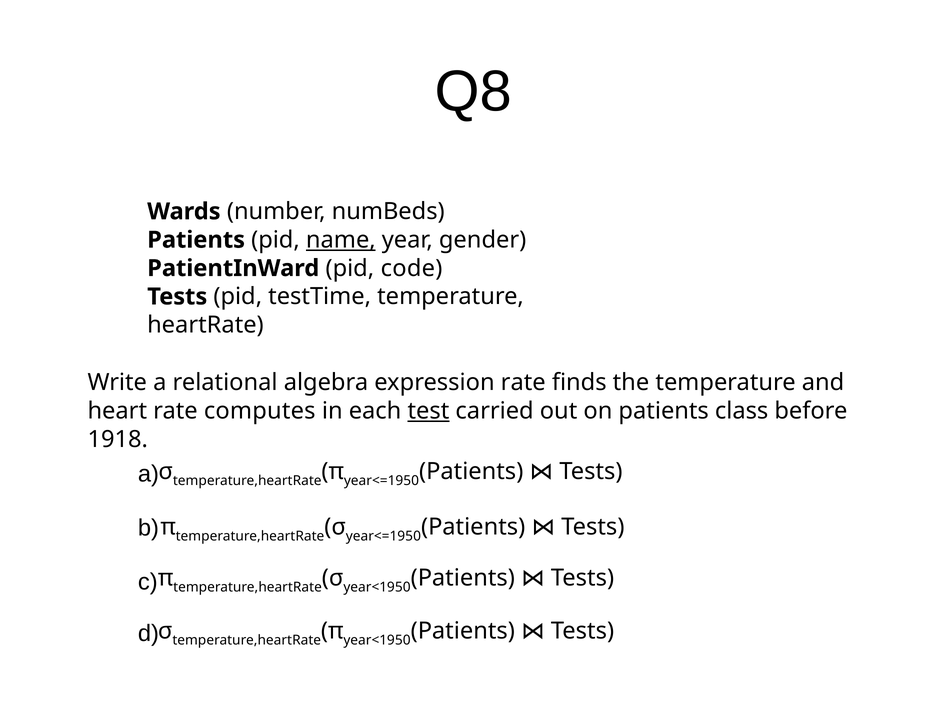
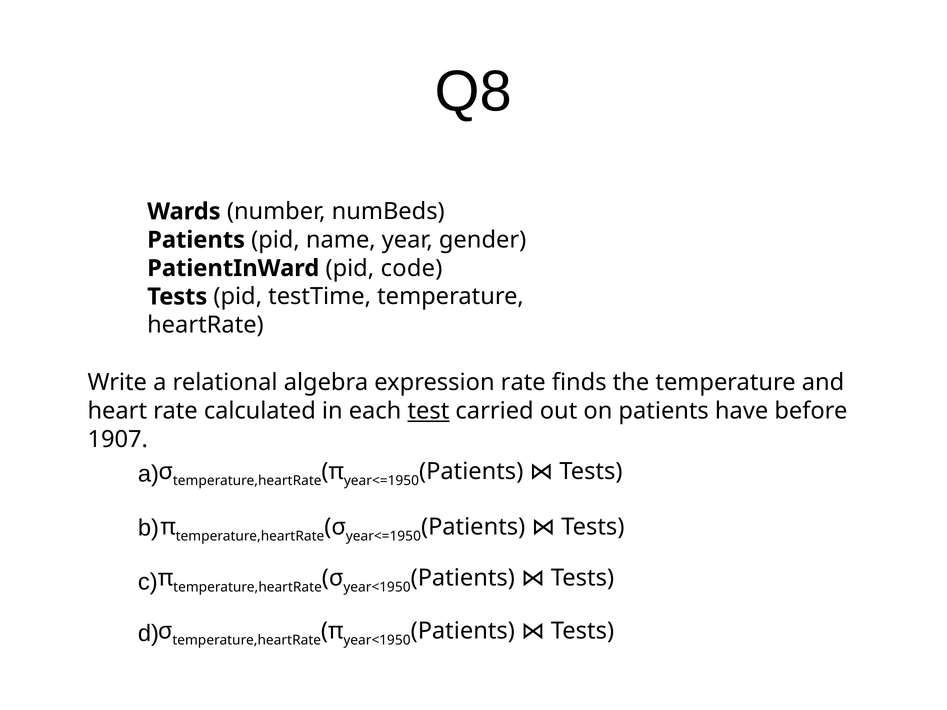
name underline: present -> none (341, 240)
computes: computes -> calculated (260, 411)
class: class -> have (742, 411)
1918: 1918 -> 1907 (118, 439)
